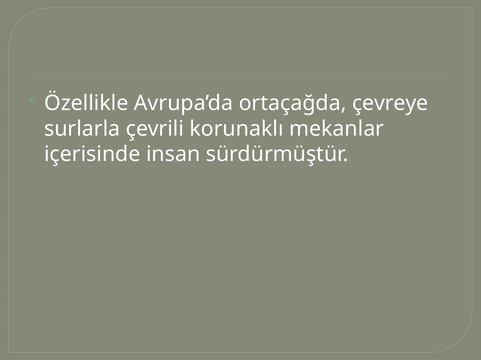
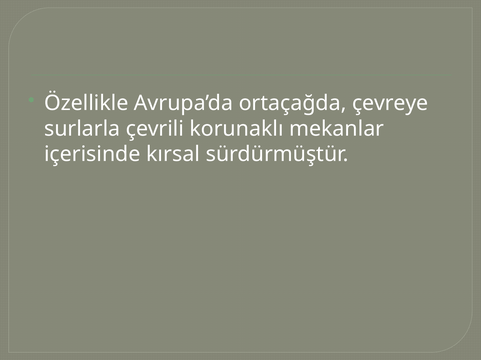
insan: insan -> kırsal (173, 155)
